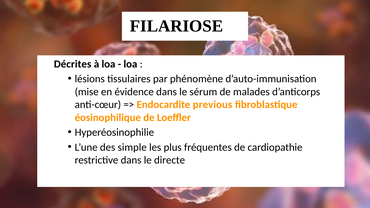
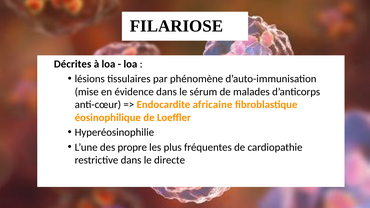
previous: previous -> africaine (213, 105)
simple: simple -> propre (132, 147)
